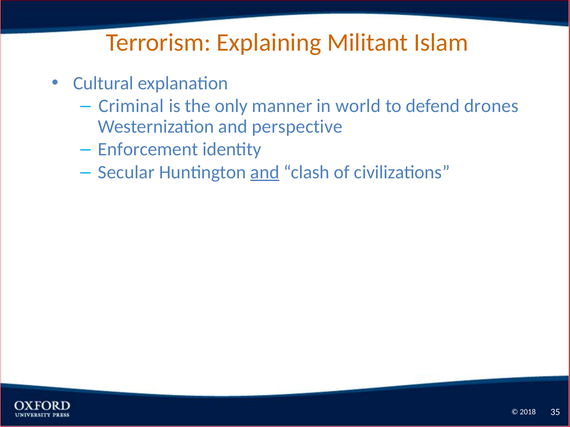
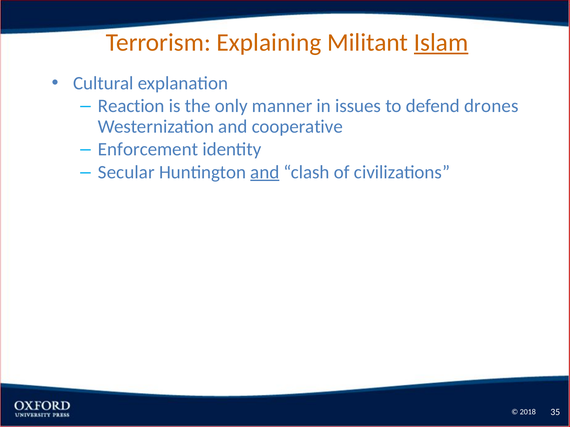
Islam underline: none -> present (441, 43)
Criminal: Criminal -> Reaction (131, 106)
world: world -> issues (358, 106)
perspective: perspective -> cooperative (297, 127)
